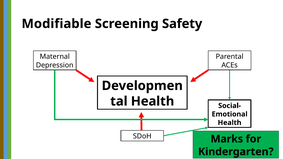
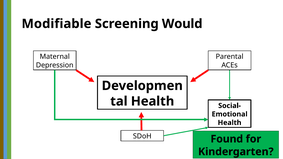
Safety: Safety -> Would (182, 24)
Marks: Marks -> Found (227, 139)
